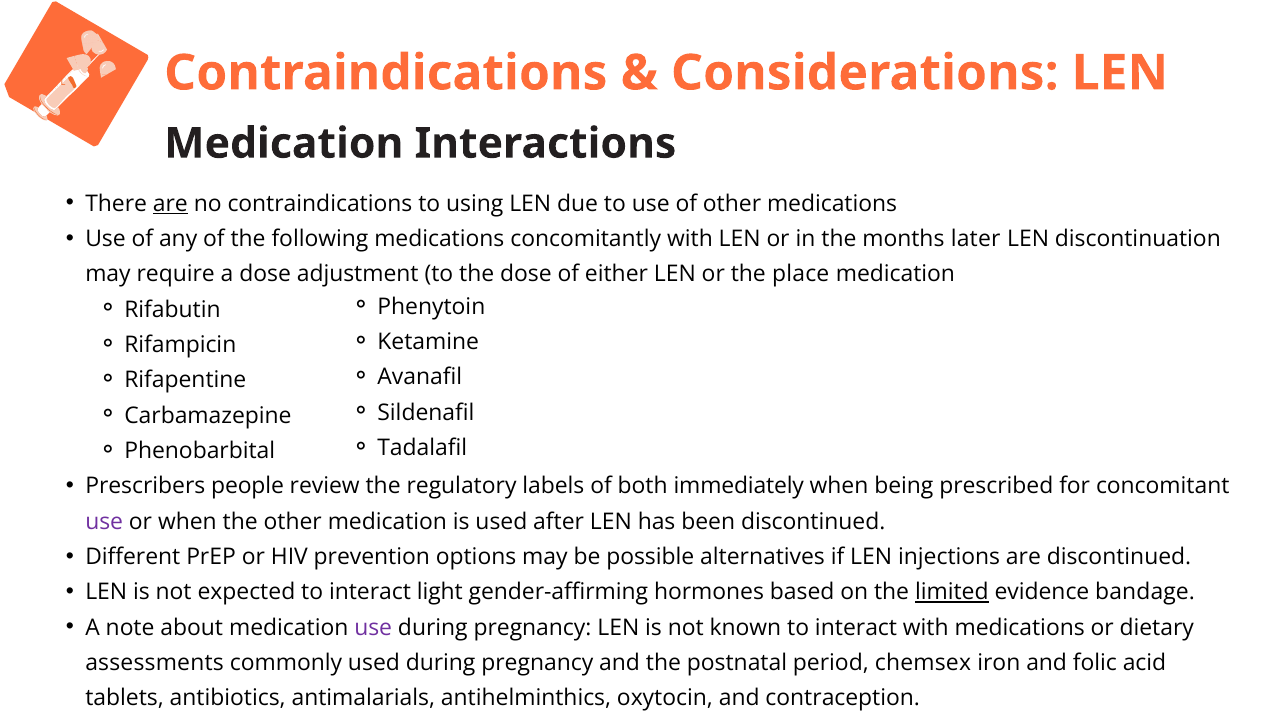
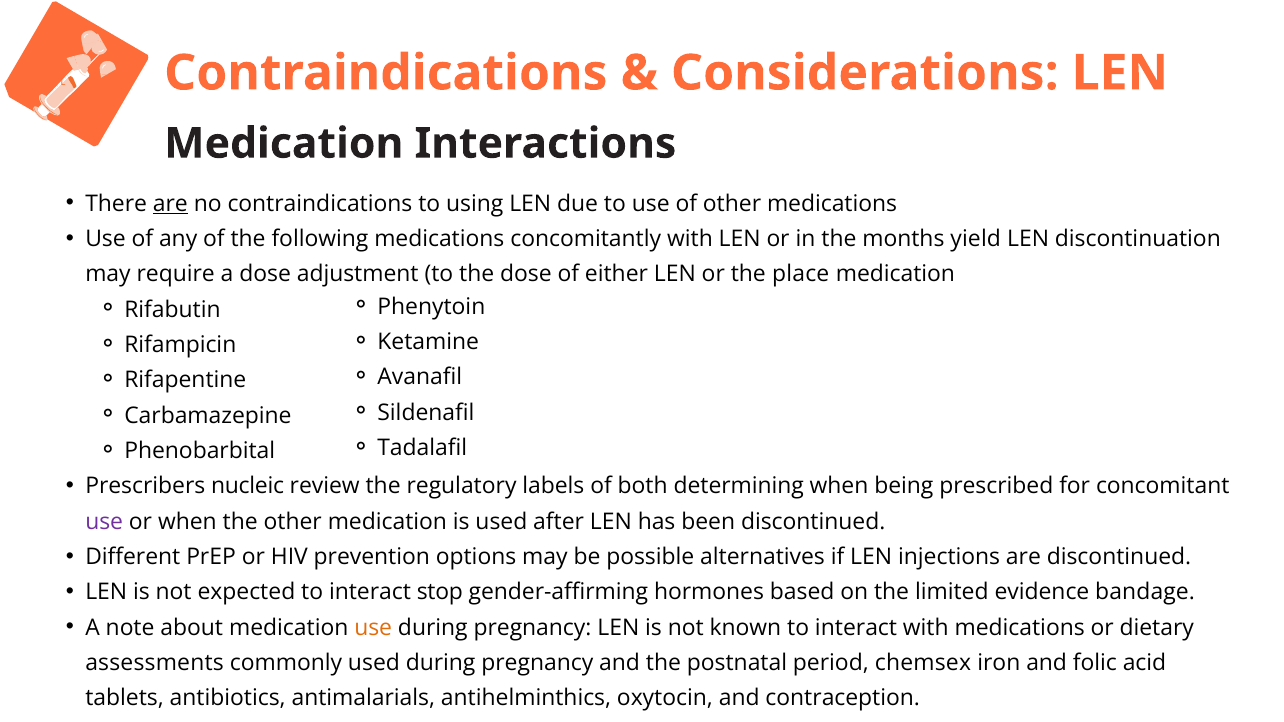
later: later -> yield (976, 239)
people: people -> nucleic (248, 486)
immediately: immediately -> determining (739, 486)
light: light -> stop (440, 592)
limited underline: present -> none (952, 592)
use colour: purple -> orange (373, 628)
